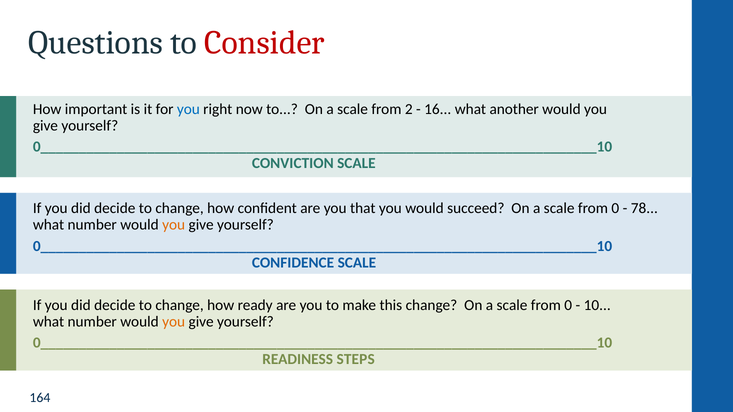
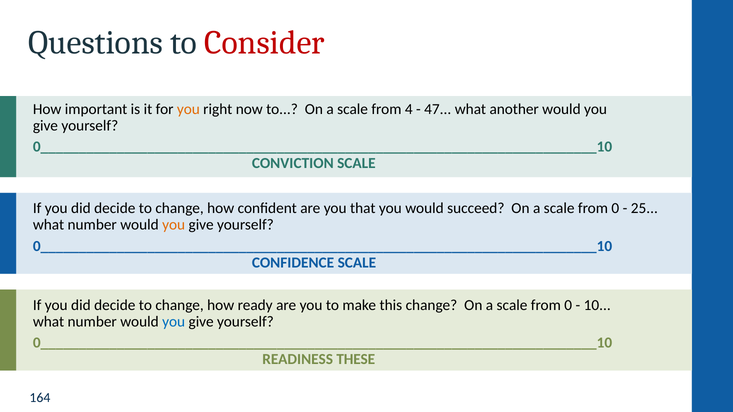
you colour: blue -> orange (188, 109)
2: 2 -> 4 (409, 109)
16: 16 -> 47 (438, 109)
78: 78 -> 25 (644, 209)
you colour: orange -> blue (174, 322)
STEPS: STEPS -> THESE (356, 359)
